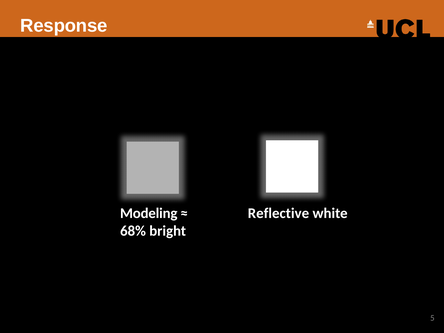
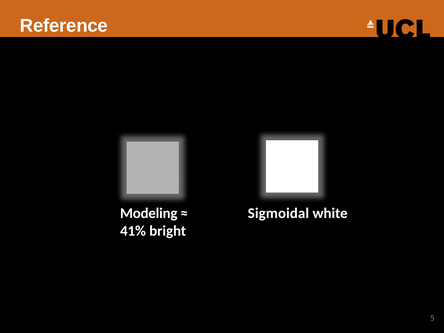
Response: Response -> Reference (64, 26)
Reflective: Reflective -> Sigmoidal (278, 213)
68%: 68% -> 41% (133, 231)
